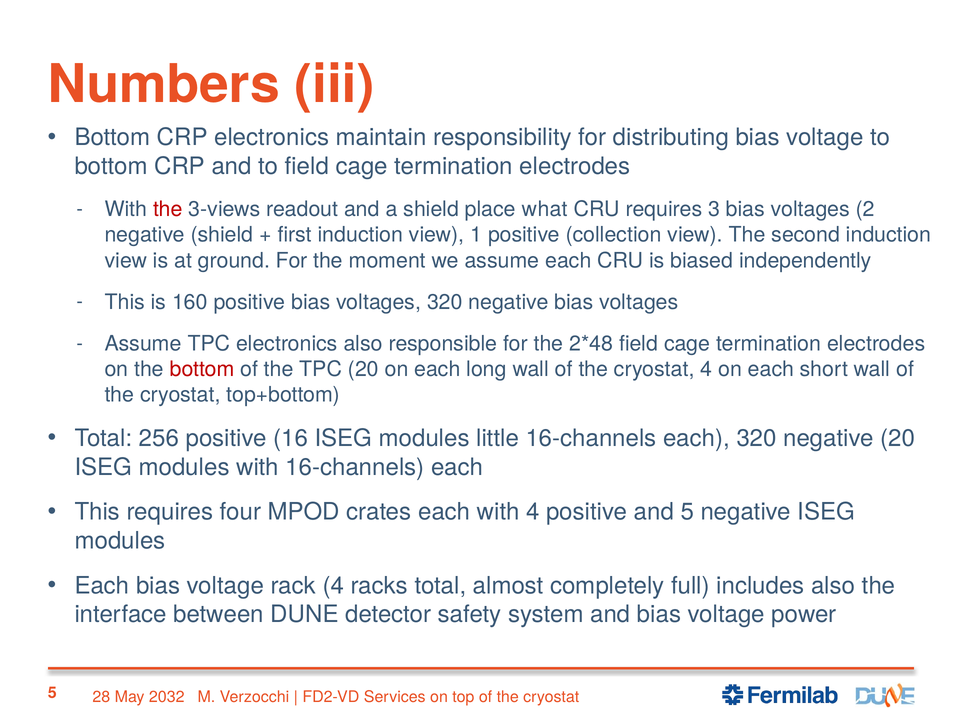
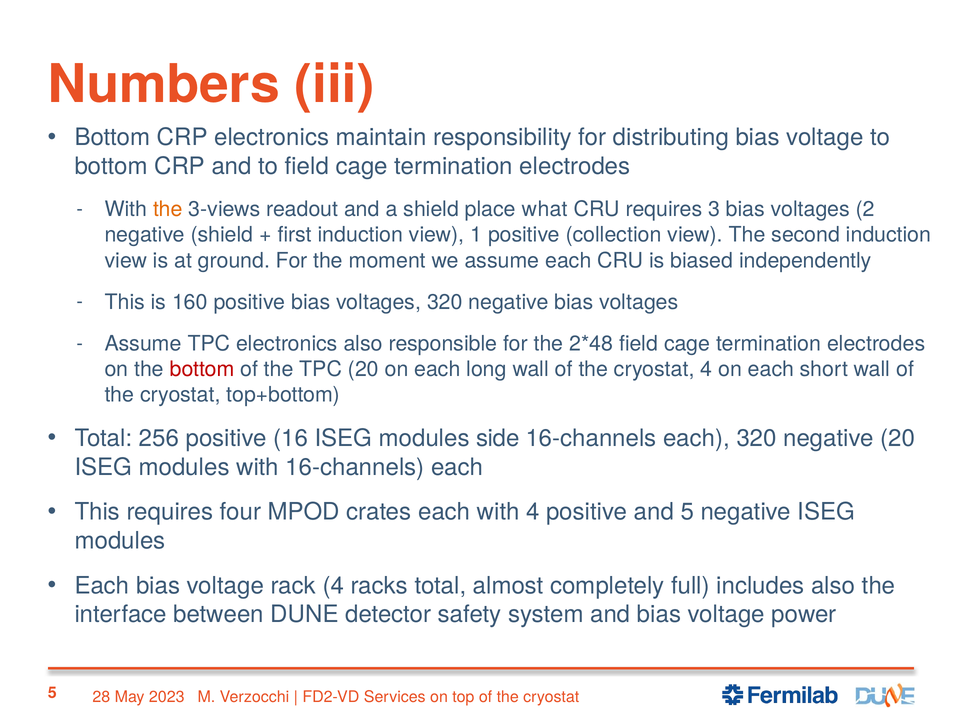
the colour: red -> orange (168, 209)
little: little -> side (498, 439)
2032: 2032 -> 2023 (167, 697)
